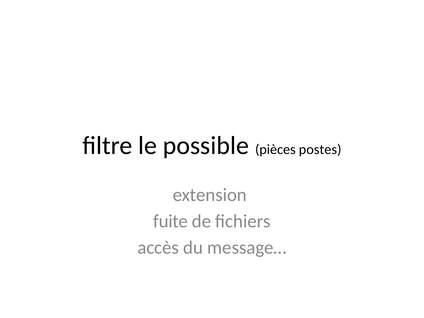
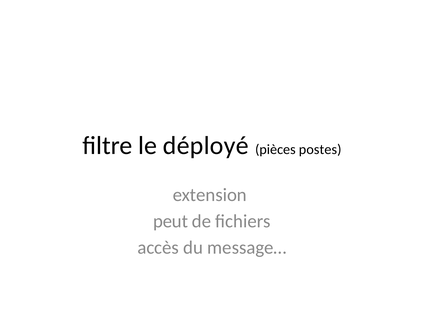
possible: possible -> déployé (206, 146)
fuite: fuite -> peut (171, 221)
